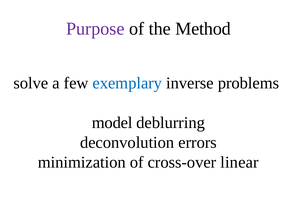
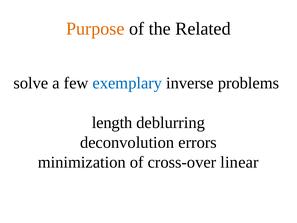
Purpose colour: purple -> orange (95, 29)
Method: Method -> Related (203, 29)
model: model -> length (112, 122)
